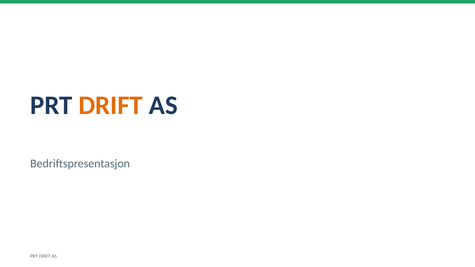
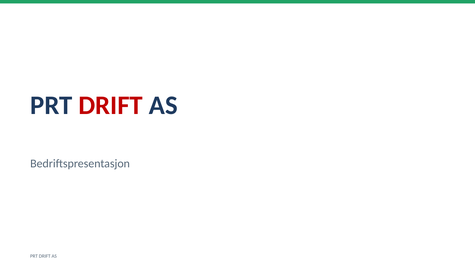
DRIFT colour: orange -> red (111, 105)
